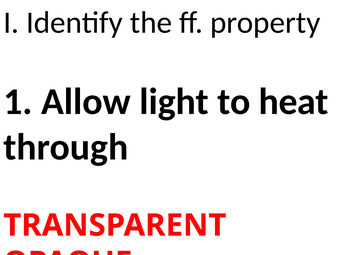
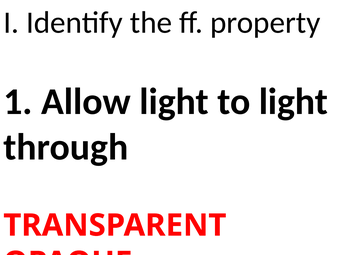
to heat: heat -> light (293, 102)
